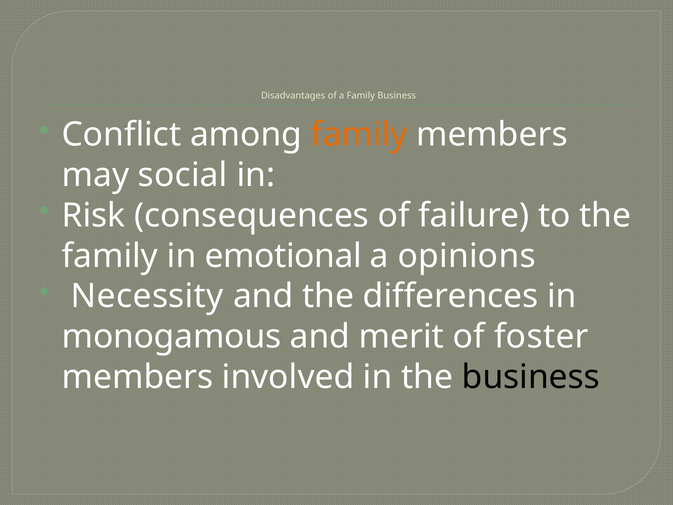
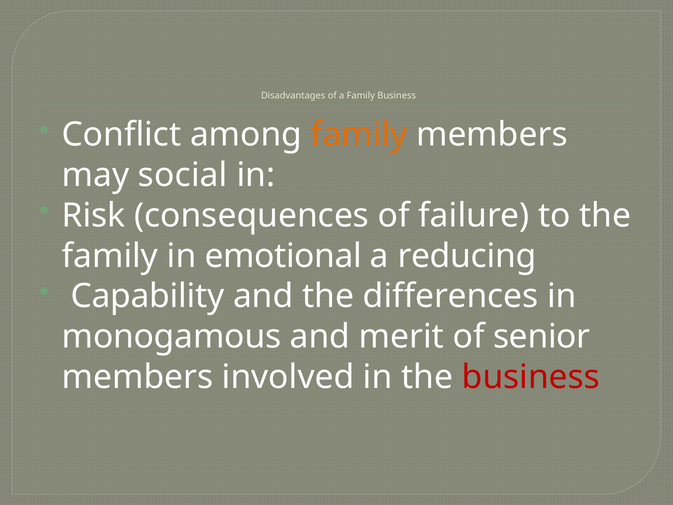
opinions: opinions -> reducing (467, 256)
Necessity: Necessity -> Capability (148, 296)
foster: foster -> senior (542, 337)
business colour: black -> red (531, 377)
